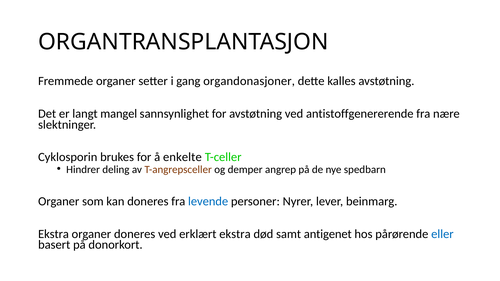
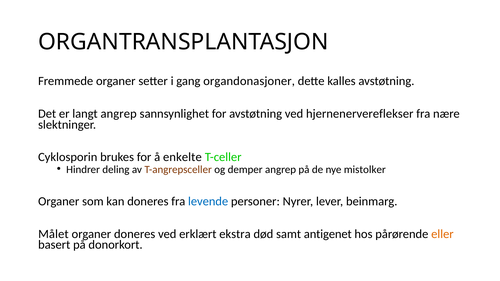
langt mangel: mangel -> angrep (119, 114)
antistoffgenererende: antistoffgenererende -> hjernenervereflekser (360, 114)
spedbarn: spedbarn -> mistolker (365, 170)
Ekstra: Ekstra -> Målet (53, 234)
eller colour: blue -> orange (442, 234)
